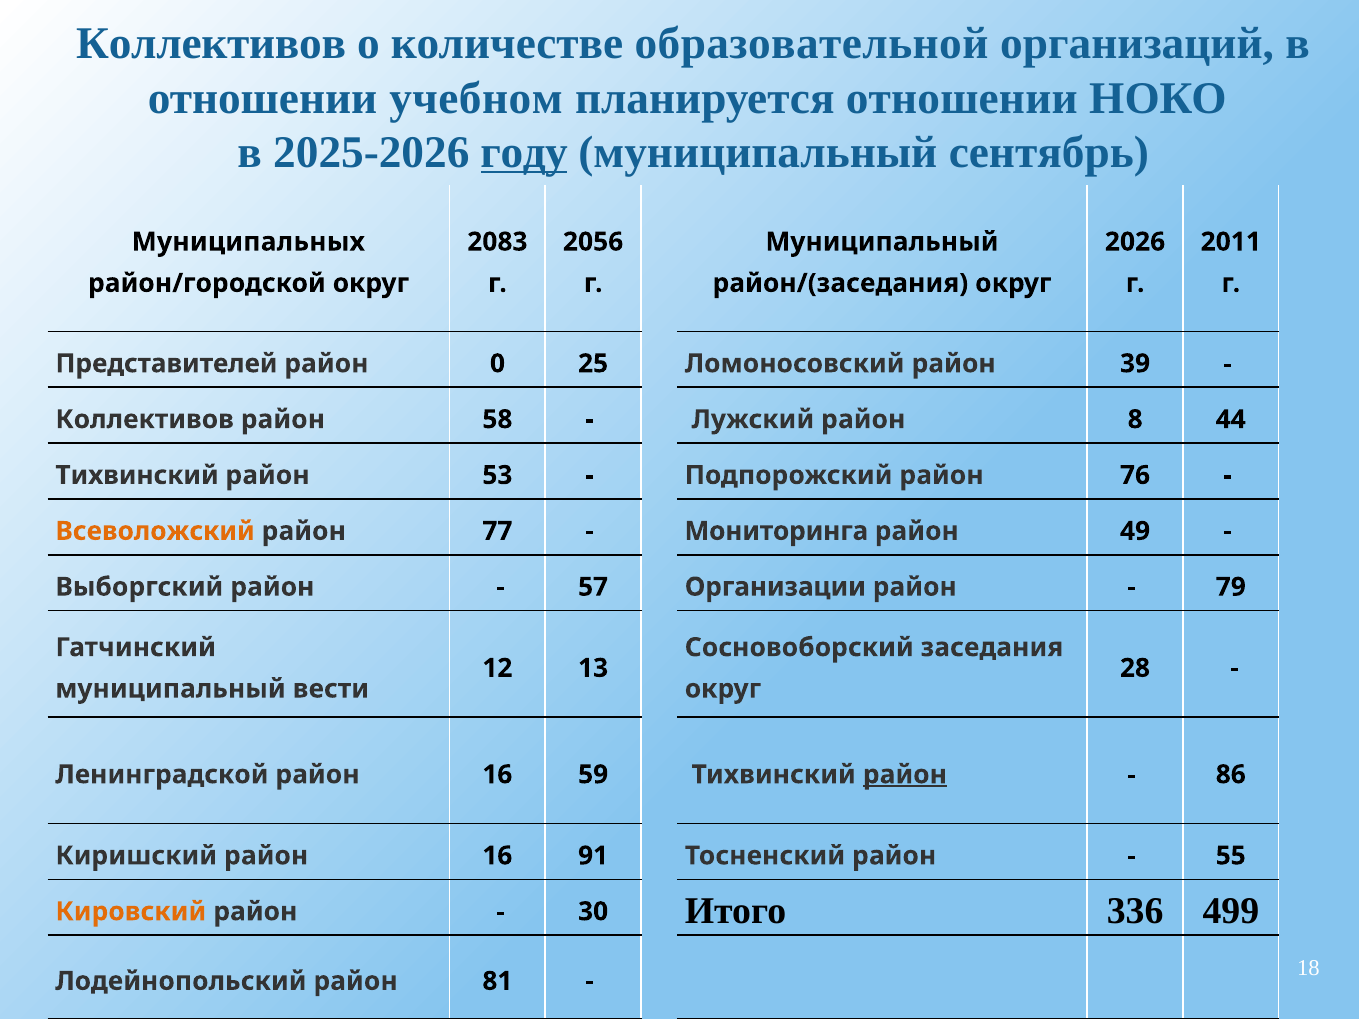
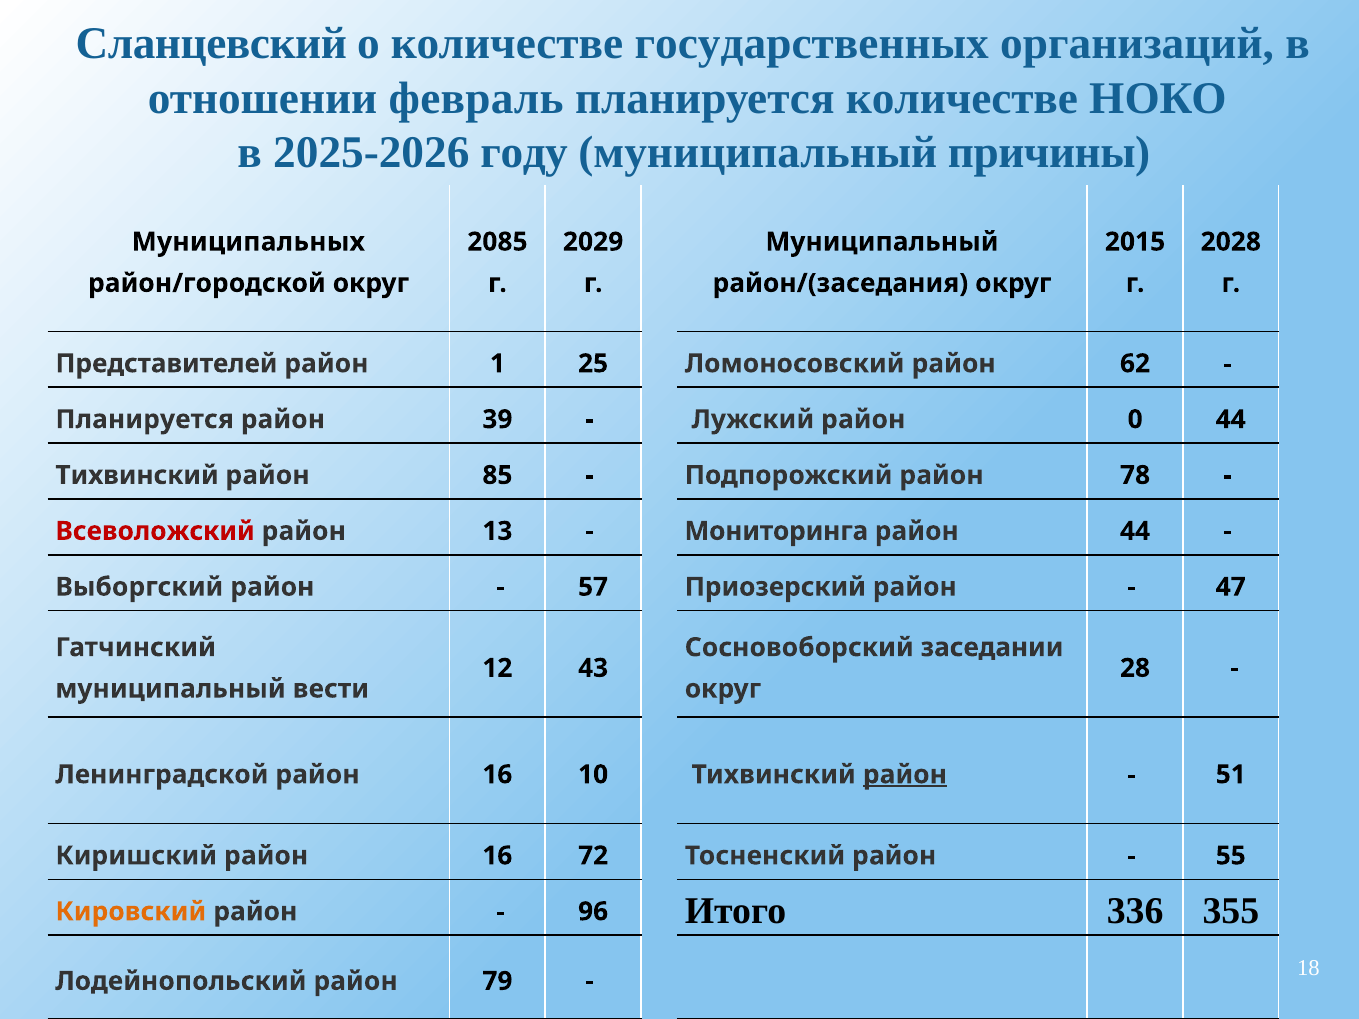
Коллективов: Коллективов -> Сланцевский (211, 44)
образовательной: образовательной -> государственных (812, 44)
учебном: учебном -> февраль (476, 98)
планируется отношении: отношении -> количестве (962, 98)
году underline: present -> none (524, 152)
сентябрь: сентябрь -> причины (1049, 152)
2083: 2083 -> 2085 (497, 242)
2056: 2056 -> 2029 (593, 242)
2026: 2026 -> 2015 (1135, 242)
2011: 2011 -> 2028 (1231, 242)
0: 0 -> 1 (497, 364)
39: 39 -> 62 (1135, 364)
Коллективов: Коллективов -> Планируется (145, 420)
58: 58 -> 39 (497, 420)
8: 8 -> 0 (1135, 420)
53: 53 -> 85 (497, 475)
76: 76 -> 78 (1135, 475)
Всеволожский colour: orange -> red (155, 531)
77: 77 -> 13 (497, 531)
район 49: 49 -> 44 (1135, 531)
Организации: Организации -> Приозерский (775, 587)
79: 79 -> 47 (1231, 587)
заседания: заседания -> заседании (992, 648)
13: 13 -> 43 (593, 668)
59: 59 -> 10 (593, 775)
86: 86 -> 51 (1231, 775)
91: 91 -> 72 (593, 856)
30: 30 -> 96 (593, 912)
499: 499 -> 355 (1231, 911)
81: 81 -> 79 (497, 981)
